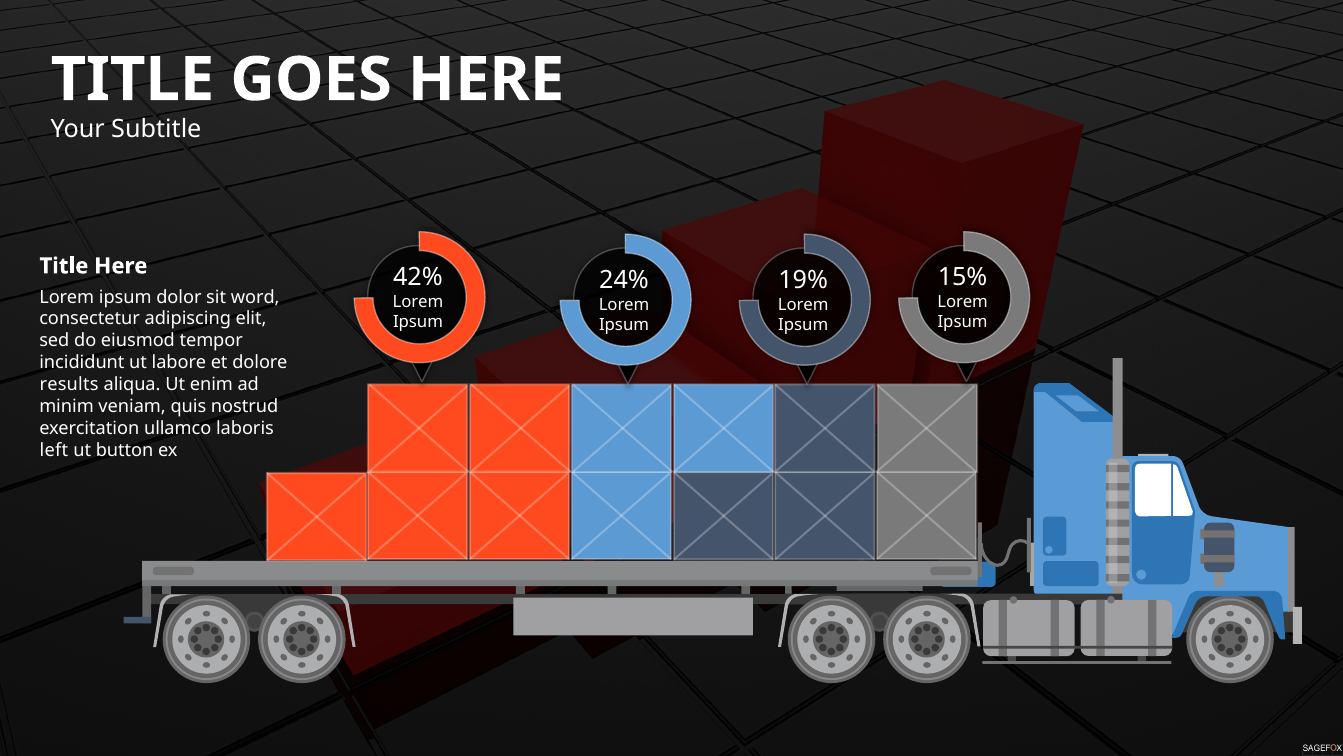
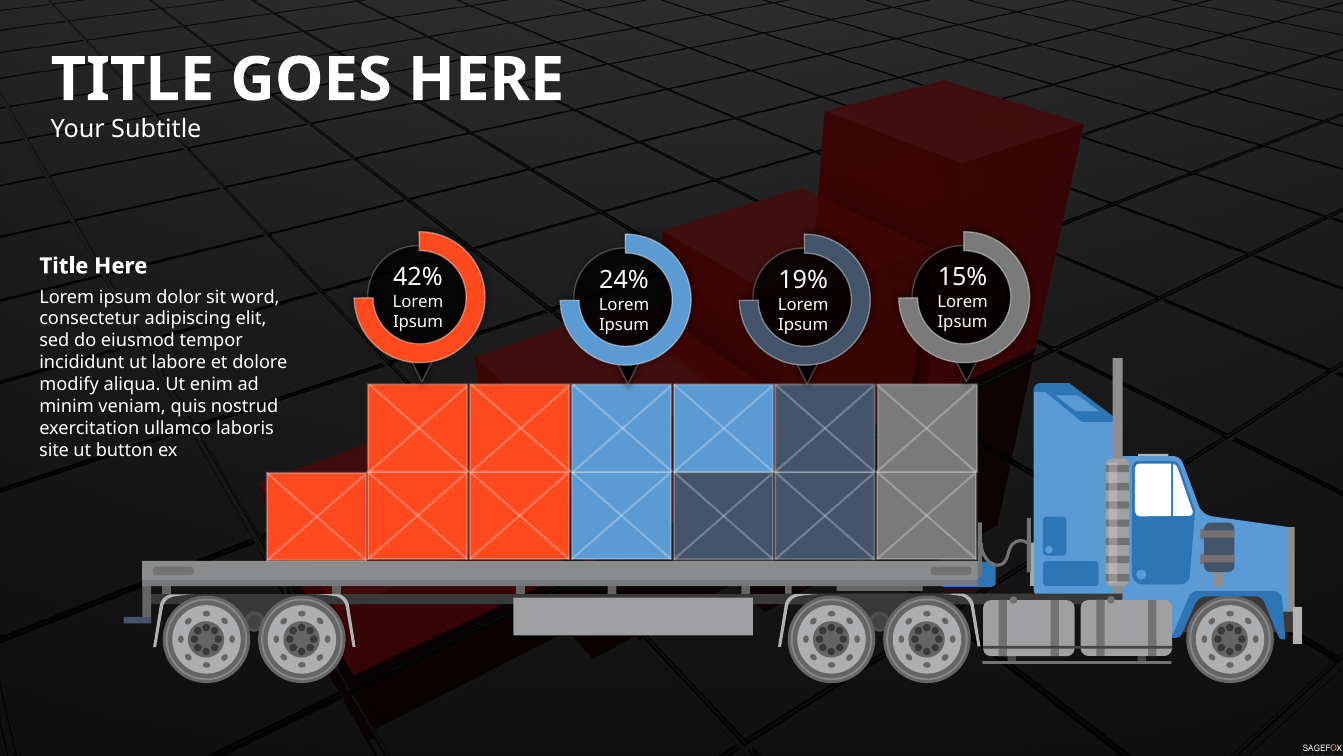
results: results -> modify (69, 384)
left: left -> site (54, 450)
